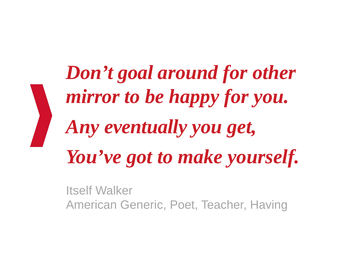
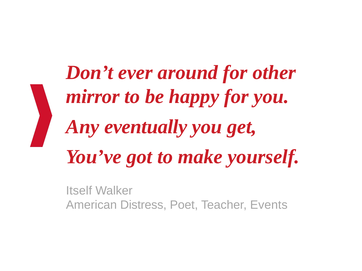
goal: goal -> ever (135, 73)
Generic: Generic -> Distress (143, 205)
Having: Having -> Events (269, 205)
